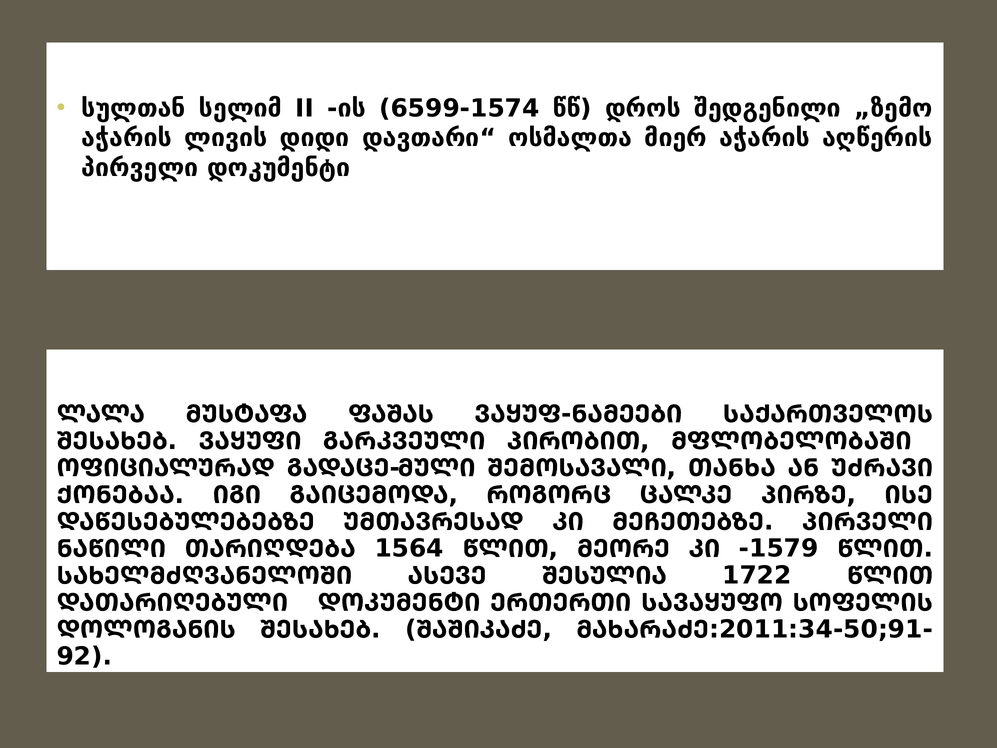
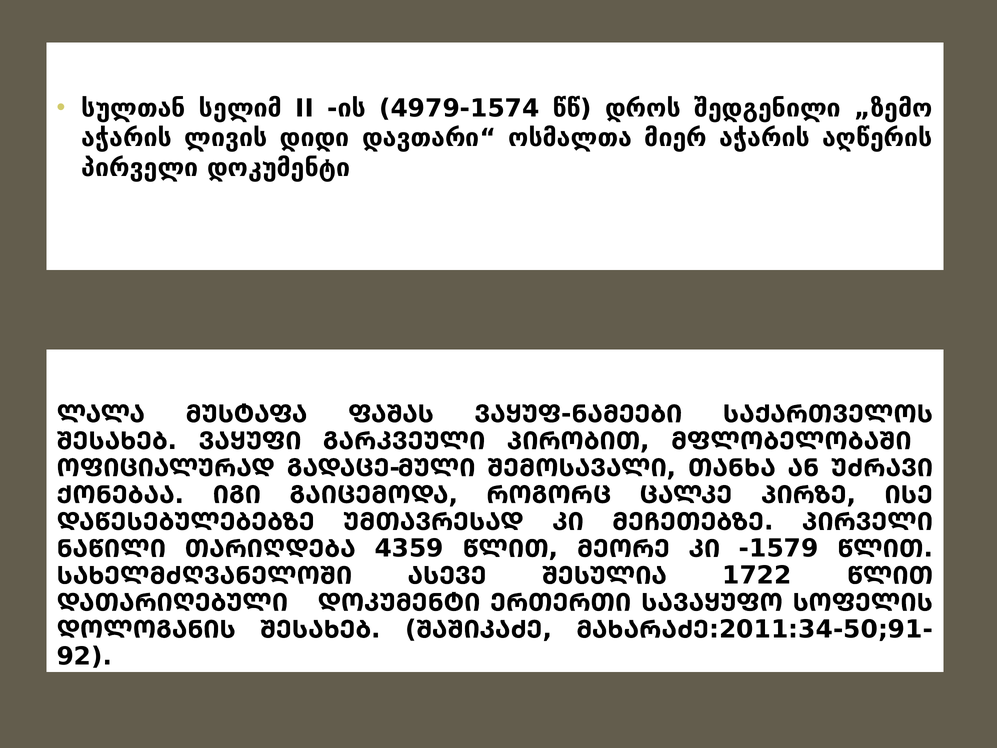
6599-1574: 6599-1574 -> 4979-1574 (459, 108)
1564: 1564 -> 4359 (409, 549)
